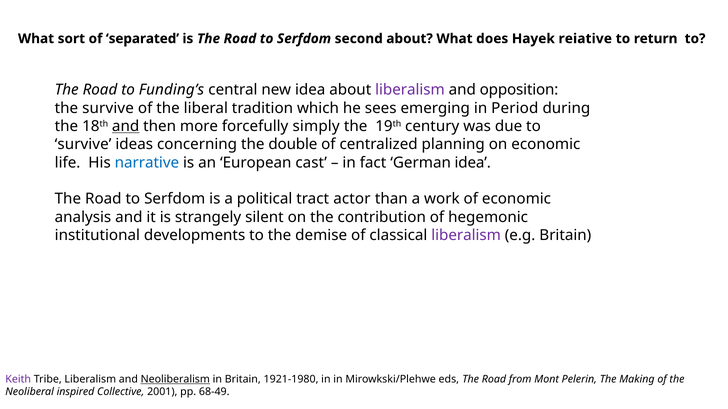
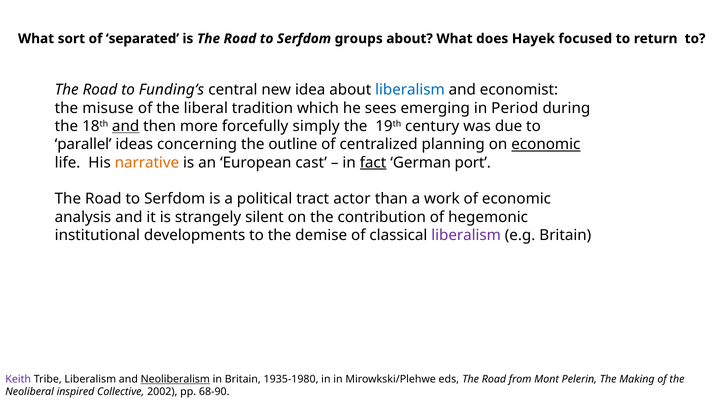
second: second -> groups (359, 39)
reiative: reiative -> focused (585, 39)
liberalism colour: purple -> blue (410, 90)
opposition: opposition -> economist (519, 90)
the survive: survive -> misuse (108, 108)
survive: survive -> parallel (83, 145)
double: double -> outline (293, 145)
economic underline: none -> present (546, 145)
narrative colour: blue -> orange (147, 163)
fact underline: none -> present (373, 163)
German idea: idea -> port (473, 163)
1921-1980: 1921-1980 -> 1935-1980 (291, 380)
2001: 2001 -> 2002 (162, 392)
68-49: 68-49 -> 68-90 (214, 392)
